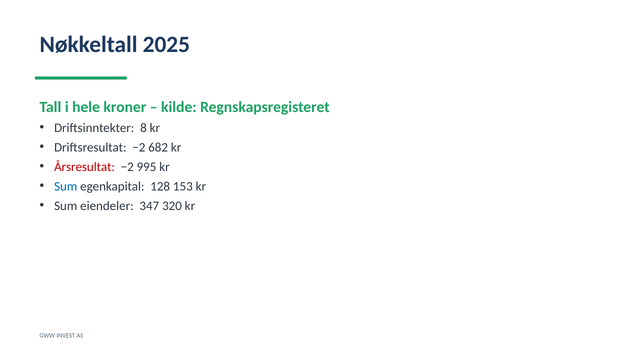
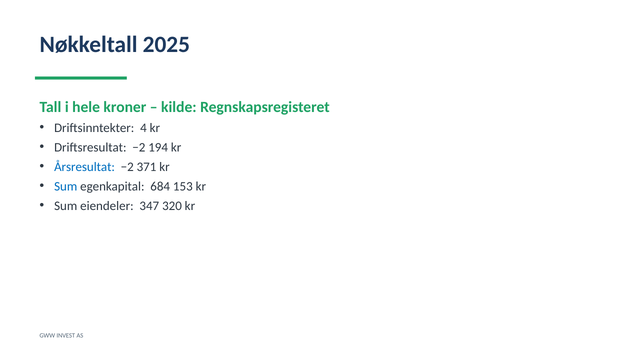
8: 8 -> 4 (143, 128)
682: 682 -> 194 (158, 147)
Årsresultat colour: red -> blue (85, 167)
995: 995 -> 371 (146, 167)
128: 128 -> 684 (160, 186)
